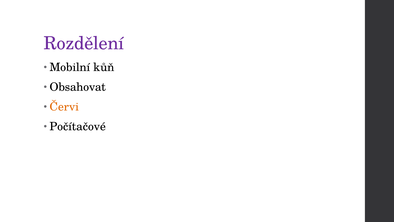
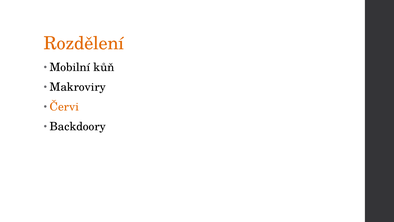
Rozdělení colour: purple -> orange (84, 43)
Obsahovat: Obsahovat -> Makroviry (78, 87)
Počítačové: Počítačové -> Backdoory (78, 126)
